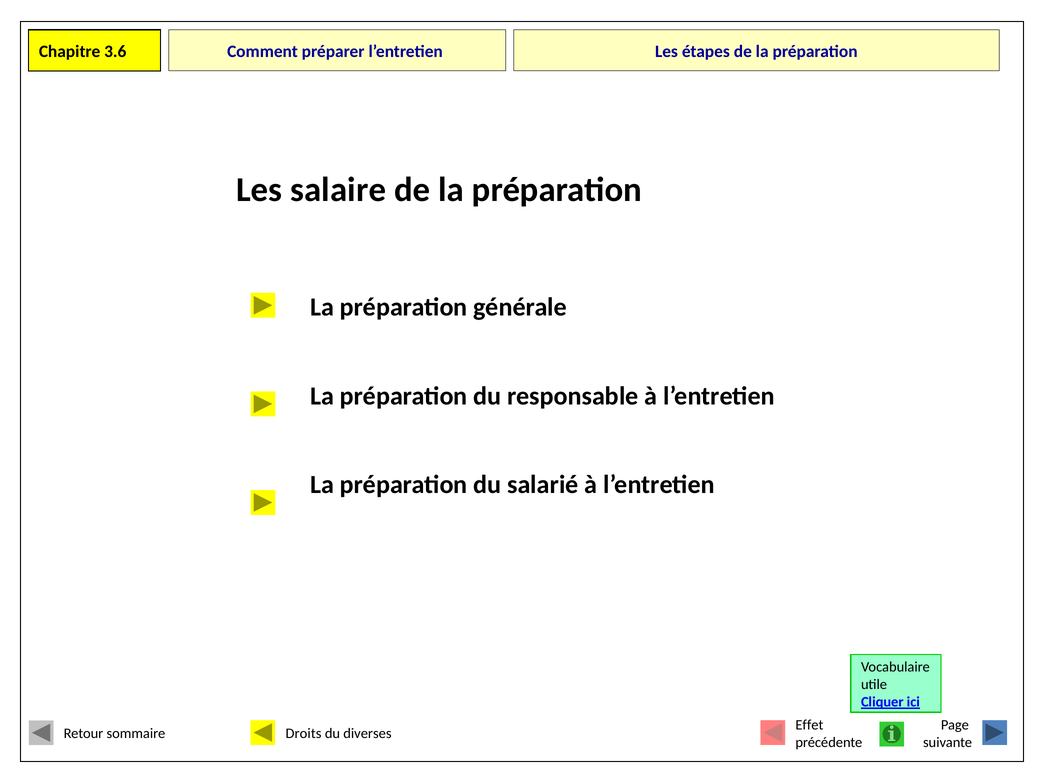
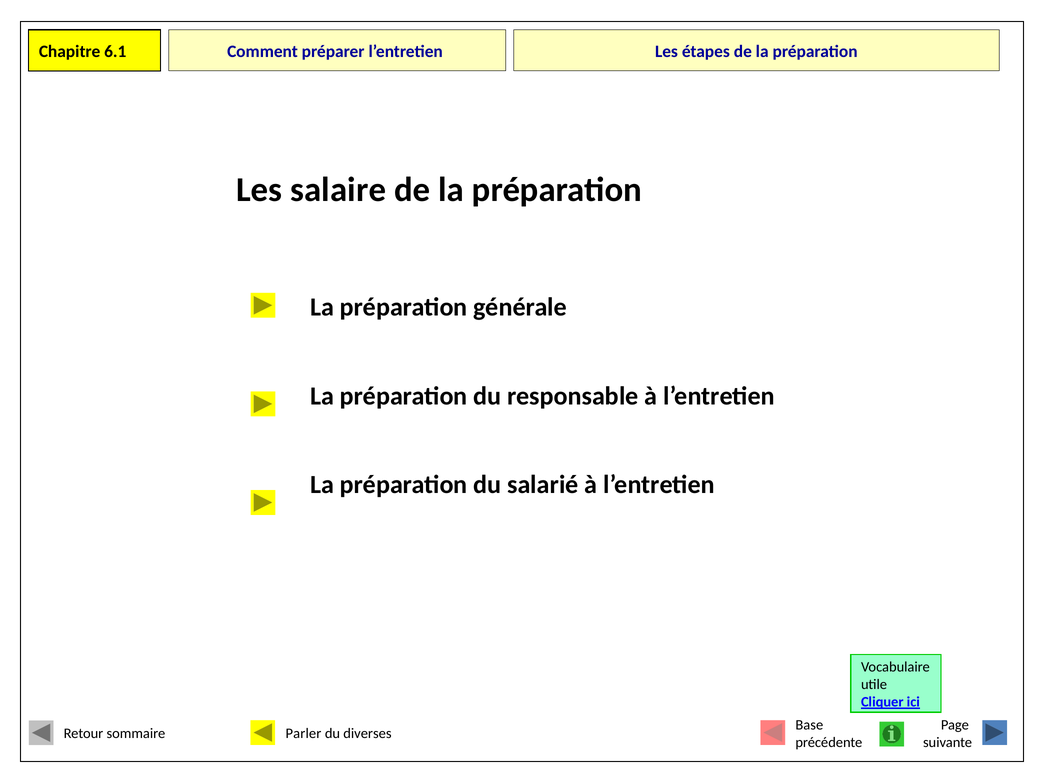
3.6: 3.6 -> 6.1 (115, 51)
Effet: Effet -> Base (809, 725)
Droits: Droits -> Parler (304, 734)
